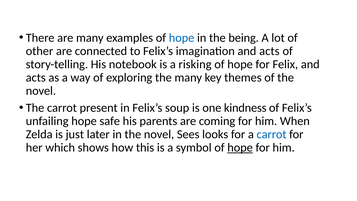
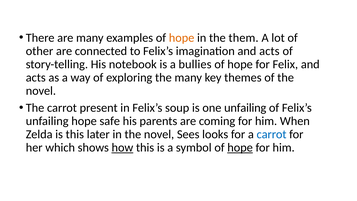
hope colour: blue -> orange (182, 38)
being: being -> them (244, 38)
risking: risking -> bullies (195, 64)
one kindness: kindness -> unfailing (245, 108)
is just: just -> this (75, 134)
how underline: none -> present (122, 147)
